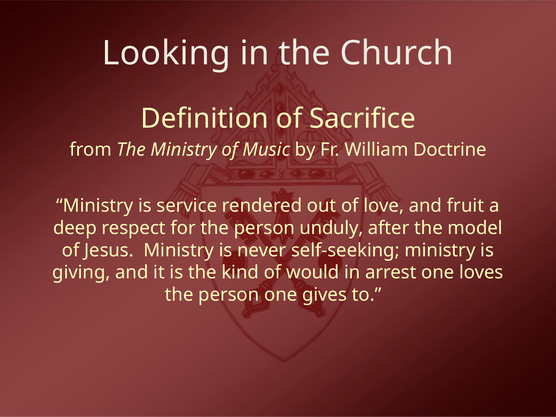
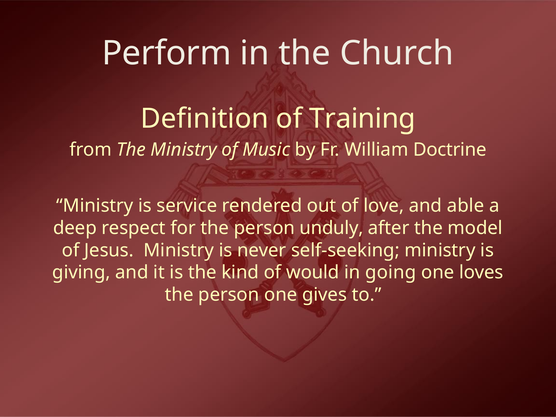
Looking: Looking -> Perform (167, 53)
Sacrifice: Sacrifice -> Training (363, 119)
fruit: fruit -> able (466, 206)
arrest: arrest -> going (391, 273)
